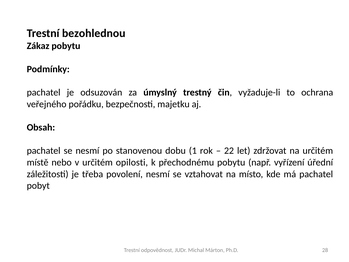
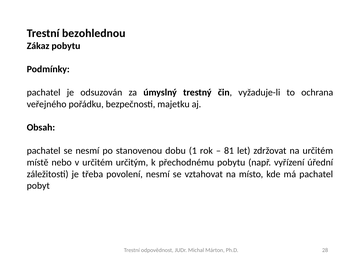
22: 22 -> 81 (229, 151)
opilosti: opilosti -> určitým (132, 162)
